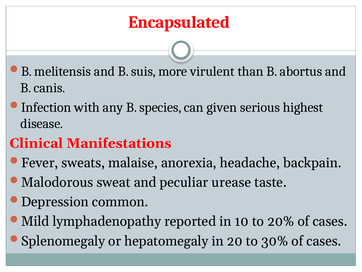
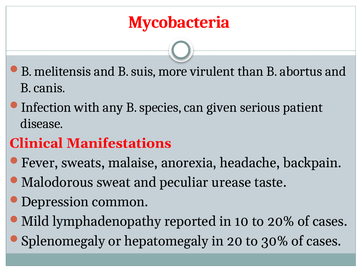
Encapsulated: Encapsulated -> Mycobacteria (179, 22)
highest: highest -> patient (303, 107)
